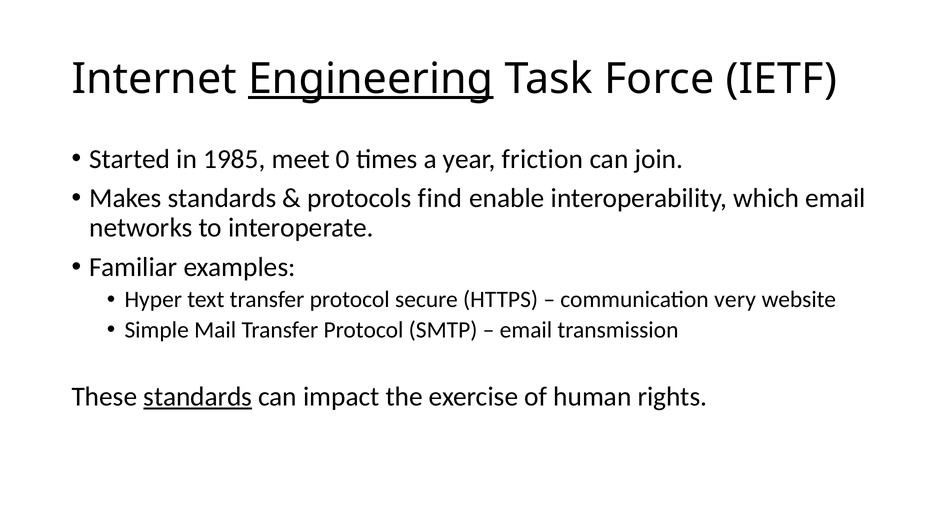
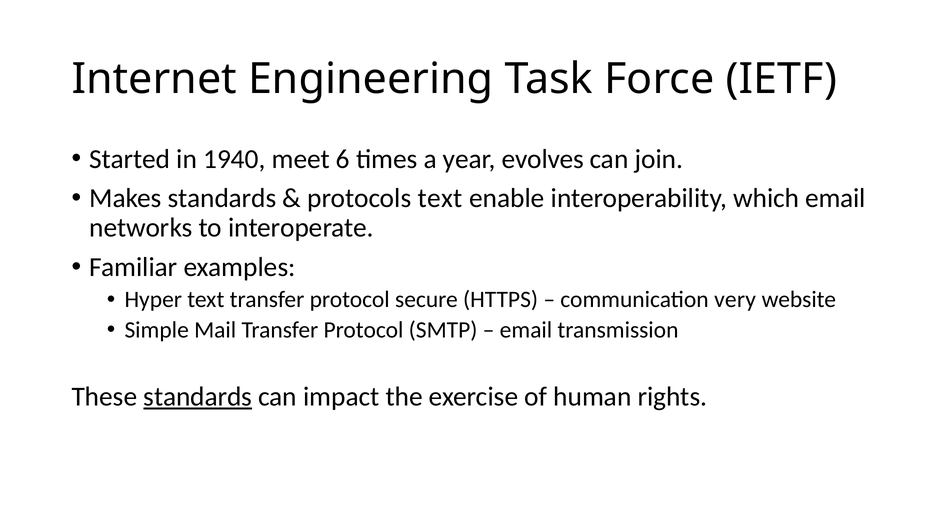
Engineering underline: present -> none (371, 79)
1985: 1985 -> 1940 (234, 159)
0: 0 -> 6 (343, 159)
friction: friction -> evolves (543, 159)
protocols find: find -> text (440, 198)
